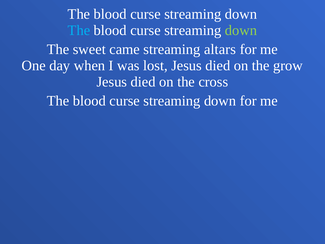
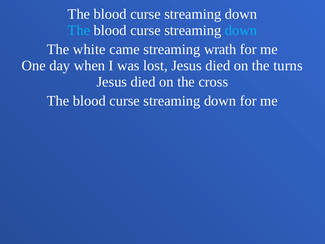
down colour: light green -> light blue (241, 30)
sweet: sweet -> white (89, 49)
altars: altars -> wrath (220, 49)
grow: grow -> turns (288, 65)
